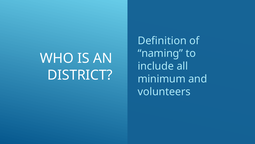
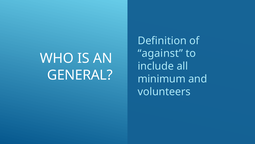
naming: naming -> against (160, 53)
DISTRICT: DISTRICT -> GENERAL (80, 75)
